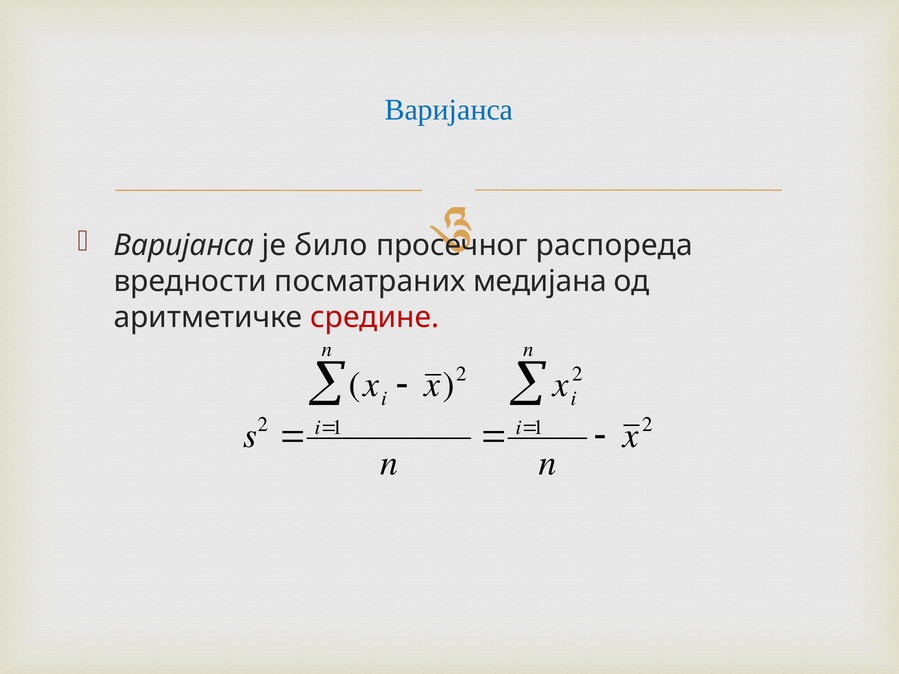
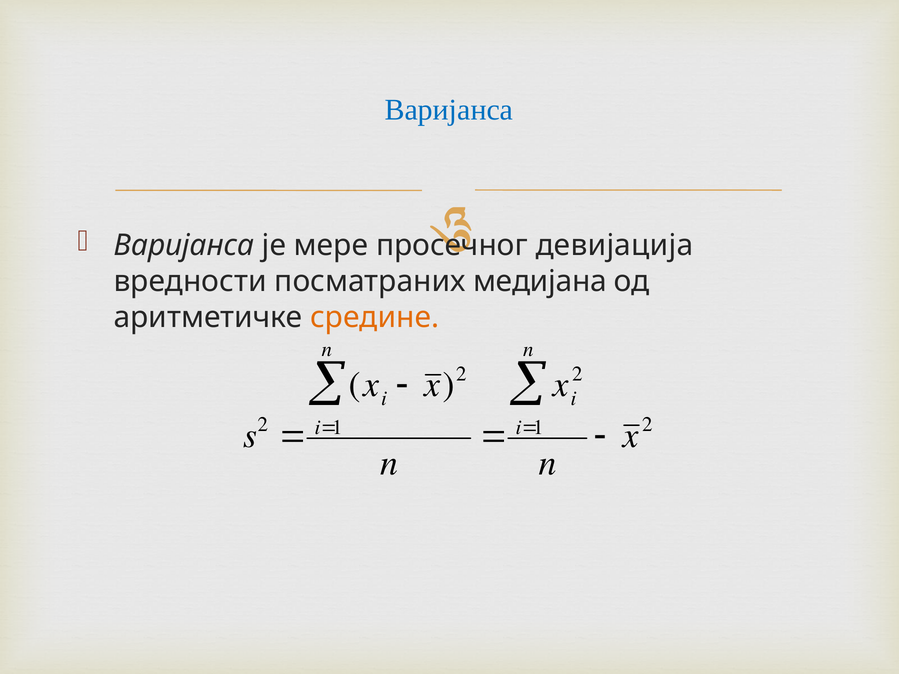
било: било -> мере (331, 246)
распореда: распореда -> девијација (614, 246)
средине colour: red -> orange (375, 318)
